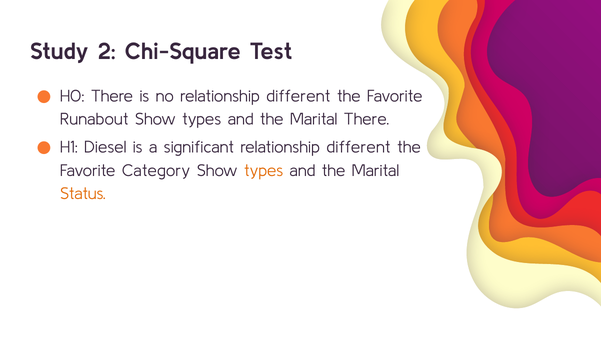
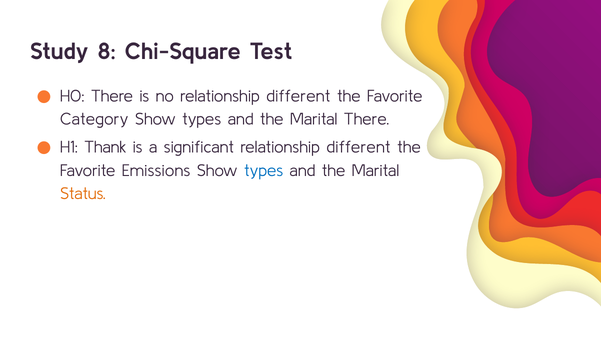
2: 2 -> 8 (107, 51)
Runabout: Runabout -> Category (94, 119)
Diesel: Diesel -> Thank (105, 147)
Category: Category -> Emissions (156, 171)
types colour: orange -> blue (264, 171)
